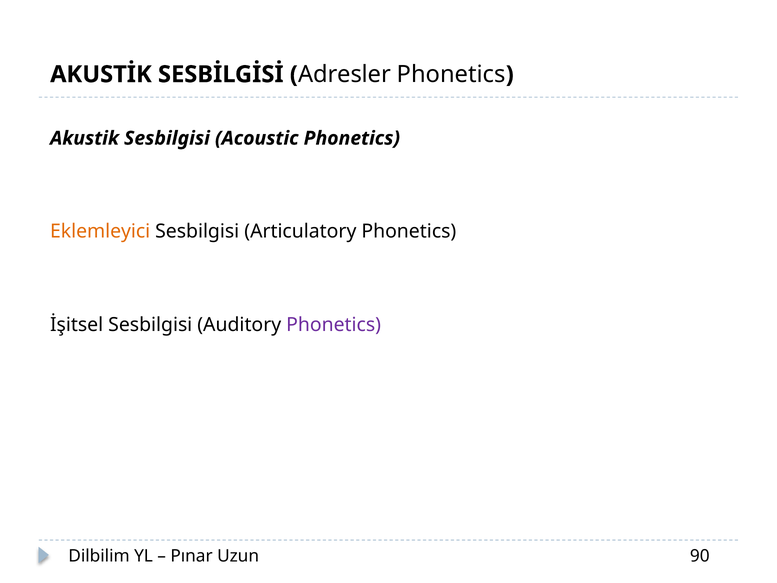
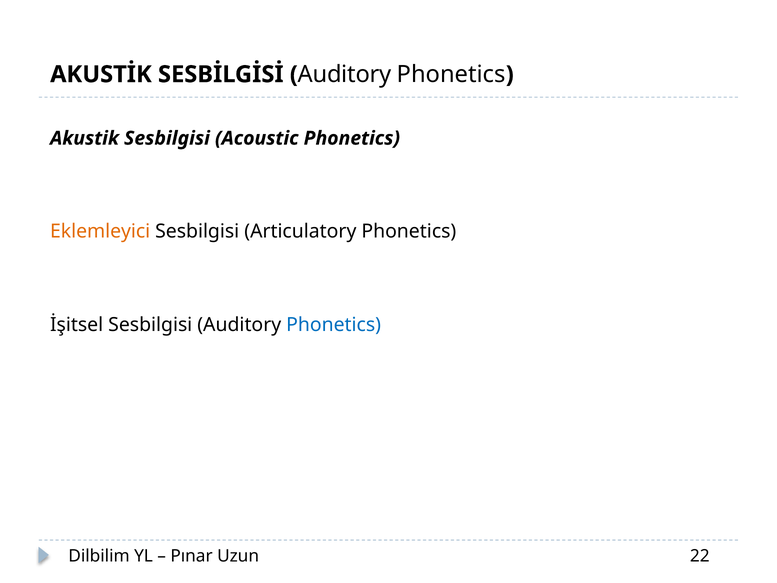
Adresler: Adresler -> Auditory (345, 74)
Phonetics colour: purple -> blue (334, 325)
90: 90 -> 22 (700, 556)
